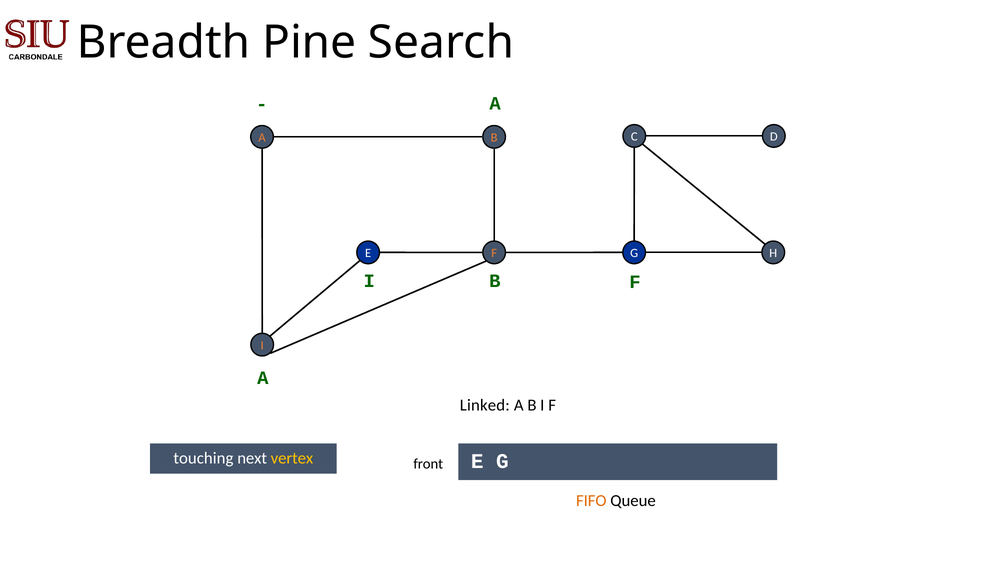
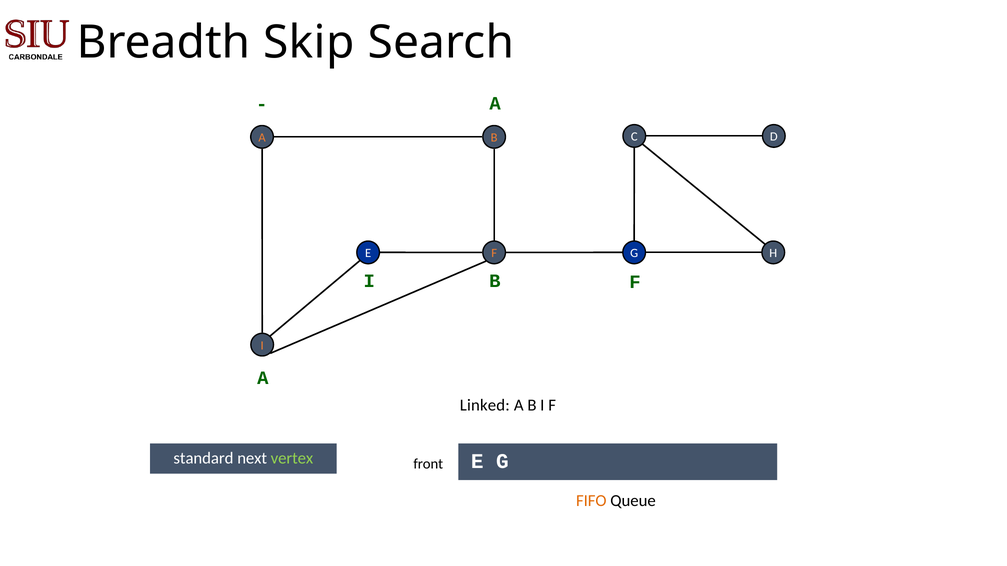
Pine: Pine -> Skip (309, 42)
touching: touching -> standard (203, 459)
vertex colour: yellow -> light green (292, 459)
